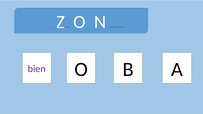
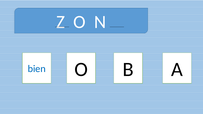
bien colour: purple -> blue (37, 69)
